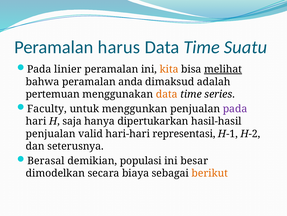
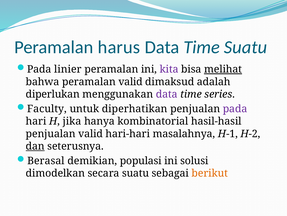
kita colour: orange -> purple (169, 69)
peramalan anda: anda -> valid (131, 82)
pertemuan: pertemuan -> diperlukan (53, 94)
data colour: orange -> purple (167, 94)
menggunkan: menggunkan -> diperhatikan (135, 108)
saja: saja -> jika (72, 121)
dipertukarkan: dipertukarkan -> kombinatorial (153, 121)
representasi: representasi -> masalahnya (184, 133)
dan underline: none -> present (35, 146)
besar: besar -> solusi (194, 160)
secara biaya: biaya -> suatu (136, 173)
